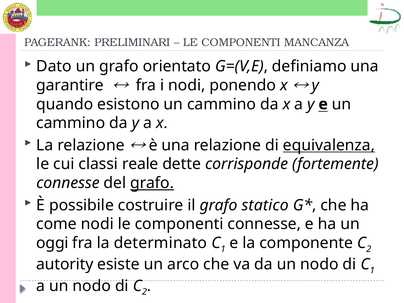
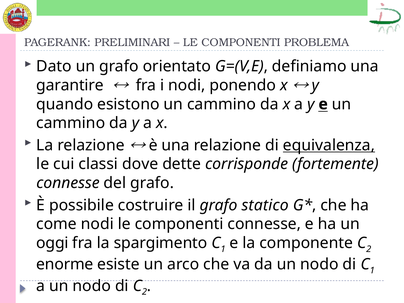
MANCANZA: MANCANZA -> PROBLEMA (316, 43)
reale: reale -> dove (140, 164)
grafo underline: present -> none (152, 183)
determinato: determinato -> spargimento (161, 243)
autority: autority -> enorme (65, 264)
